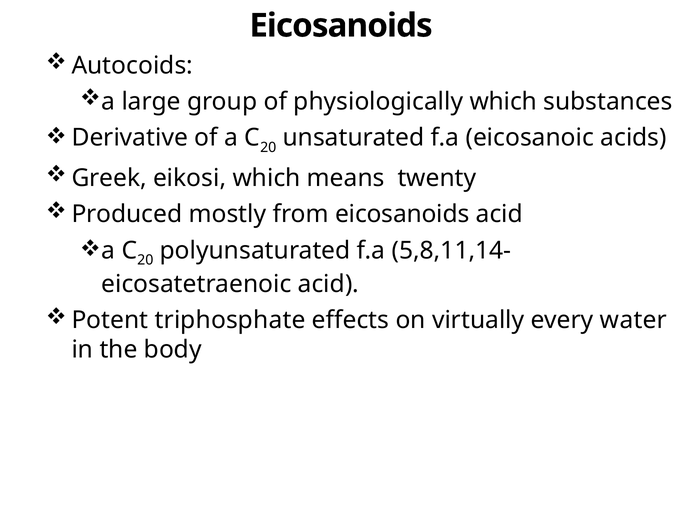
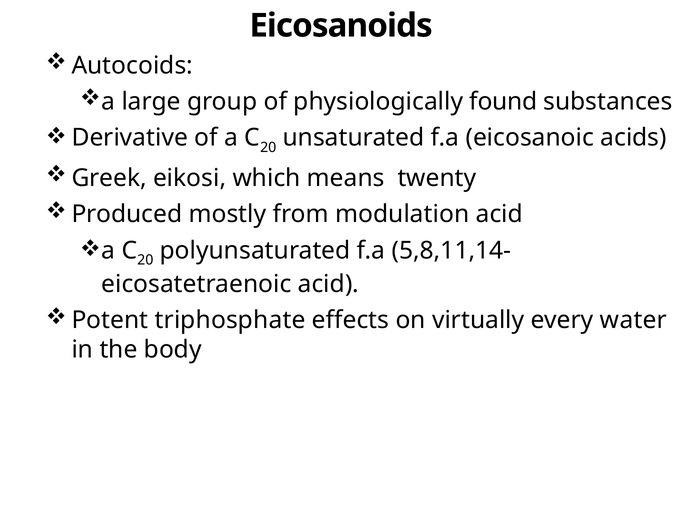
physiologically which: which -> found (503, 102)
from eicosanoids: eicosanoids -> modulation (402, 214)
